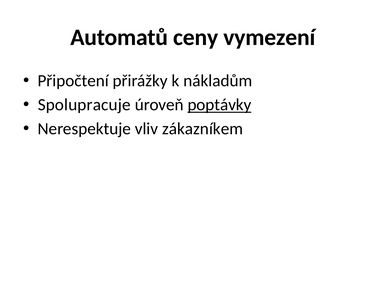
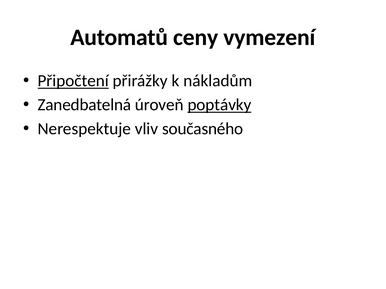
Připočtení underline: none -> present (73, 81)
Spolupracuje: Spolupracuje -> Zanedbatelná (84, 105)
zákazníkem: zákazníkem -> současného (203, 129)
